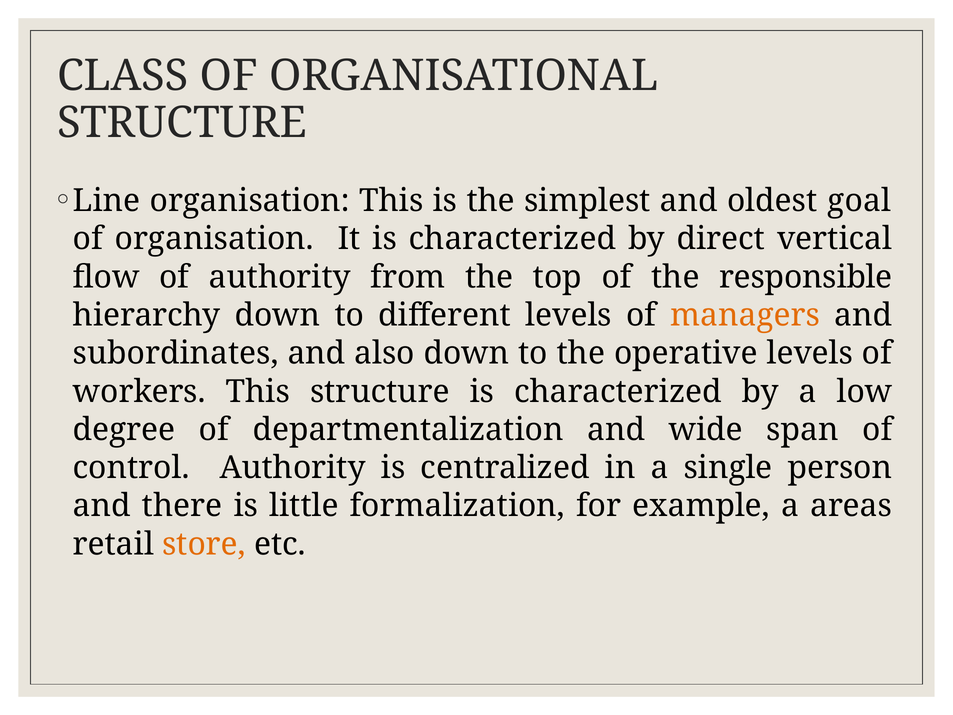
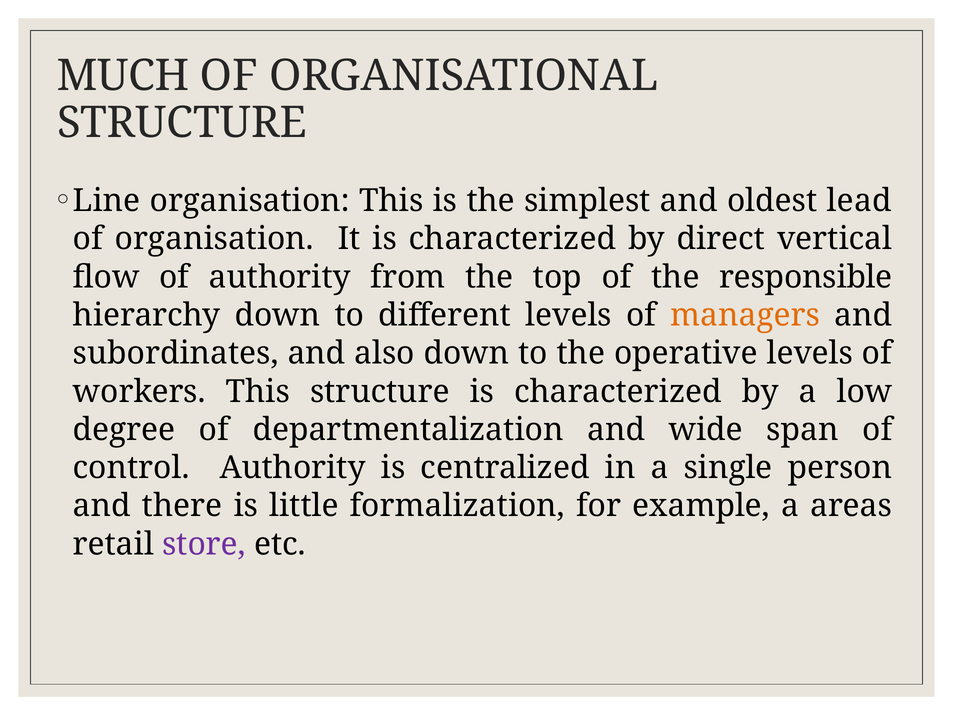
CLASS: CLASS -> MUCH (123, 76)
goal: goal -> lead (859, 201)
store colour: orange -> purple (204, 544)
